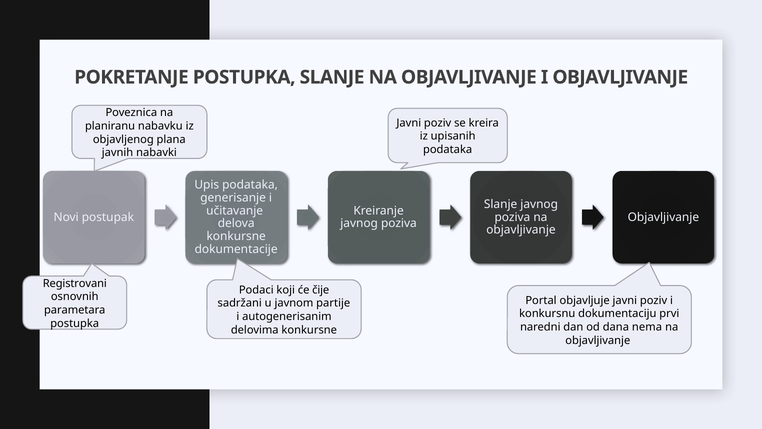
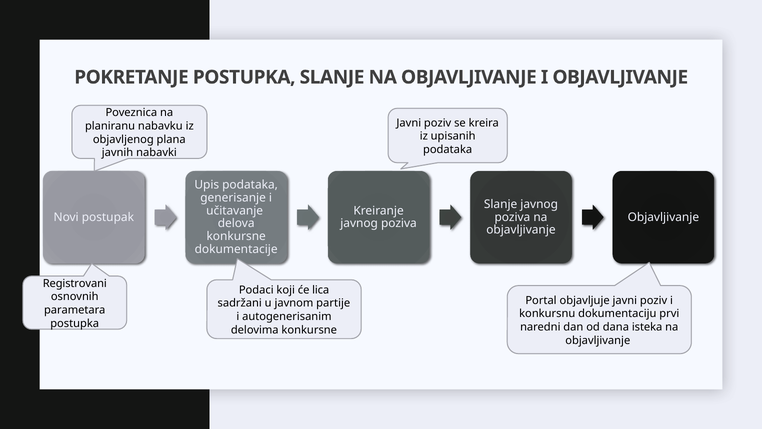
čije: čije -> lica (321, 290)
nema: nema -> isteka (647, 327)
